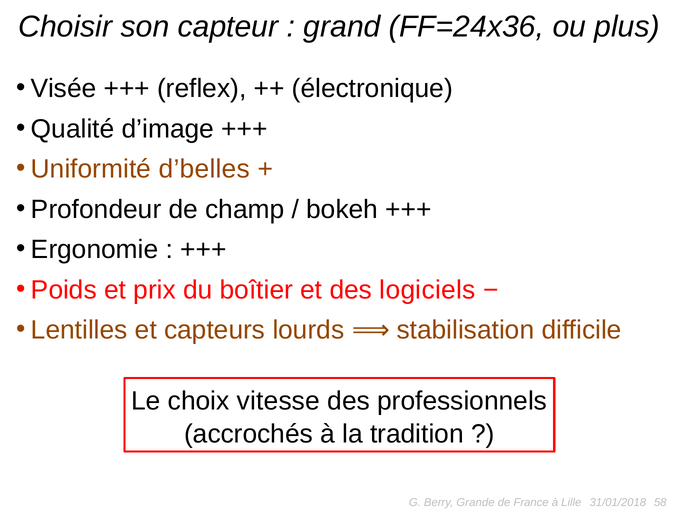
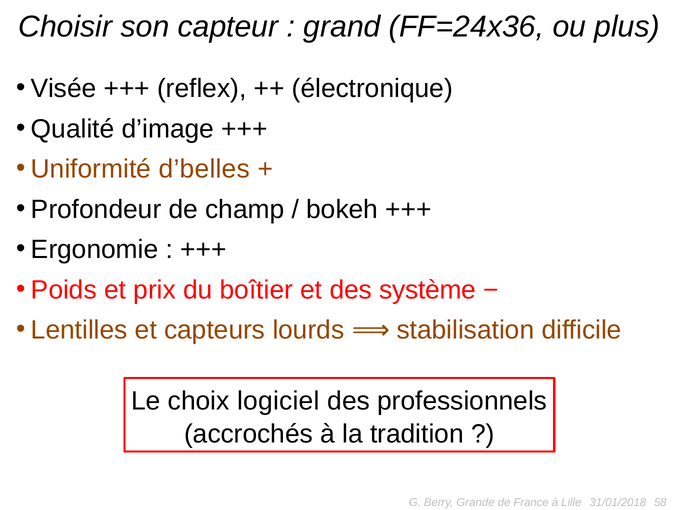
logiciels: logiciels -> système (428, 289)
vitesse: vitesse -> logiciel (278, 400)
